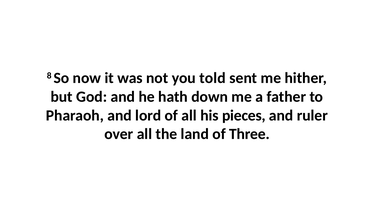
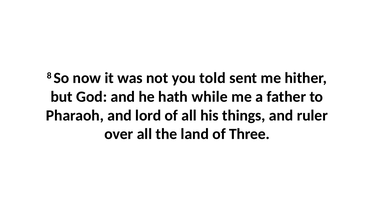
down: down -> while (210, 97)
pieces: pieces -> things (244, 116)
